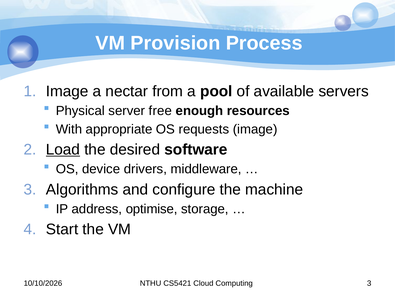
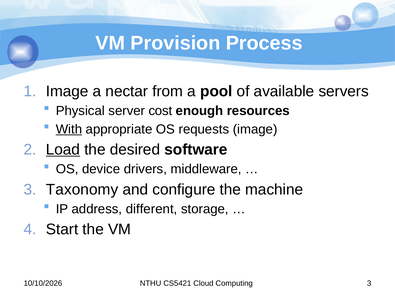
free: free -> cost (160, 111)
With underline: none -> present (69, 129)
Algorithms: Algorithms -> Taxonomy (82, 190)
optimise: optimise -> different (152, 209)
